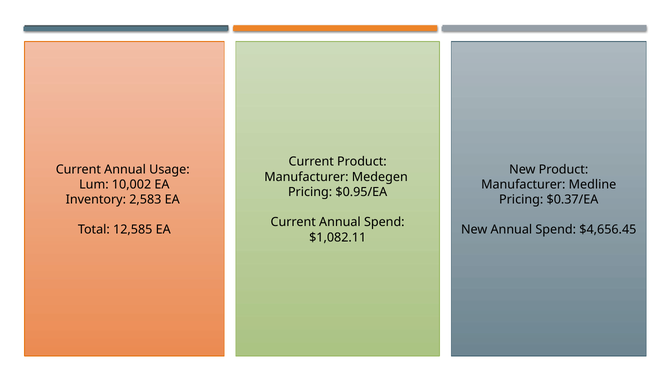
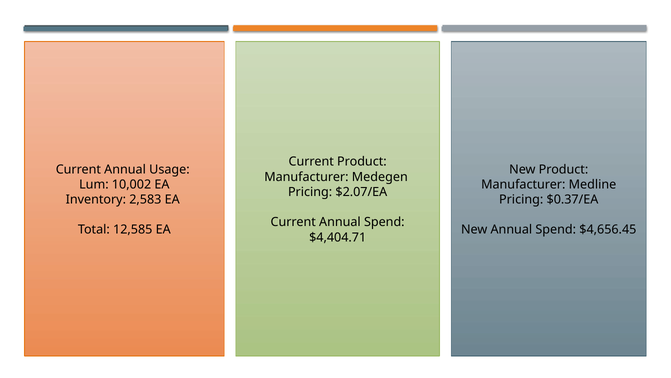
$0.95/EA: $0.95/EA -> $2.07/EA (361, 192)
$1,082.11: $1,082.11 -> $4,404.71 (338, 237)
